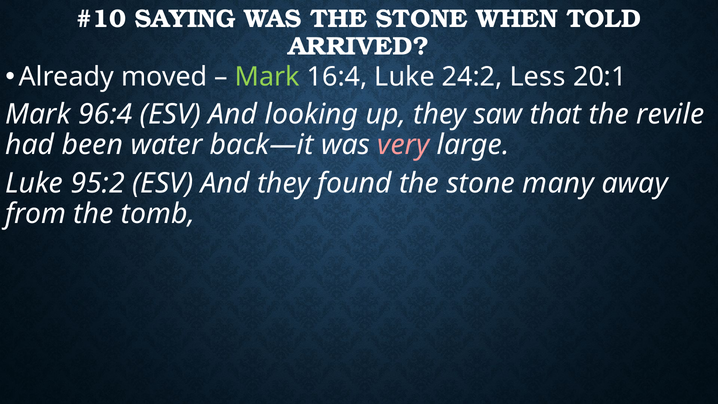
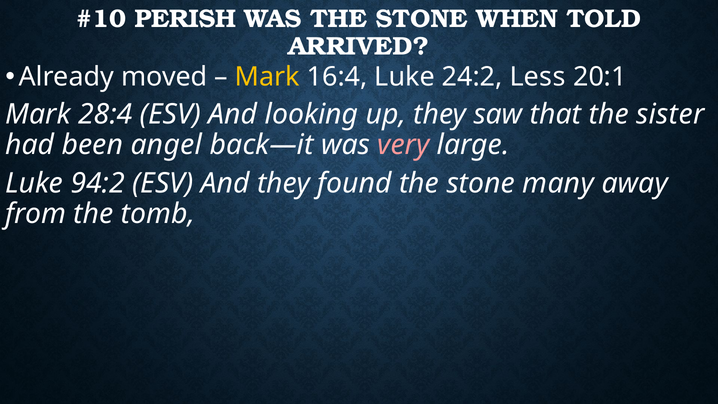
SAYING: SAYING -> PERISH (185, 19)
Mark colour: light green -> yellow (267, 77)
96:4: 96:4 -> 28:4 (105, 114)
revile: revile -> sister (670, 114)
water: water -> angel (166, 145)
95:2: 95:2 -> 94:2 (98, 183)
